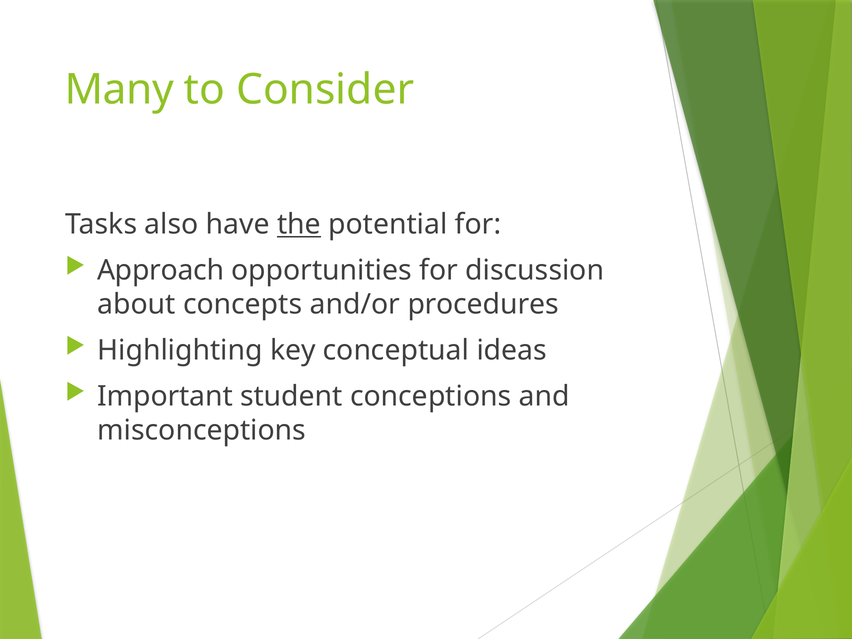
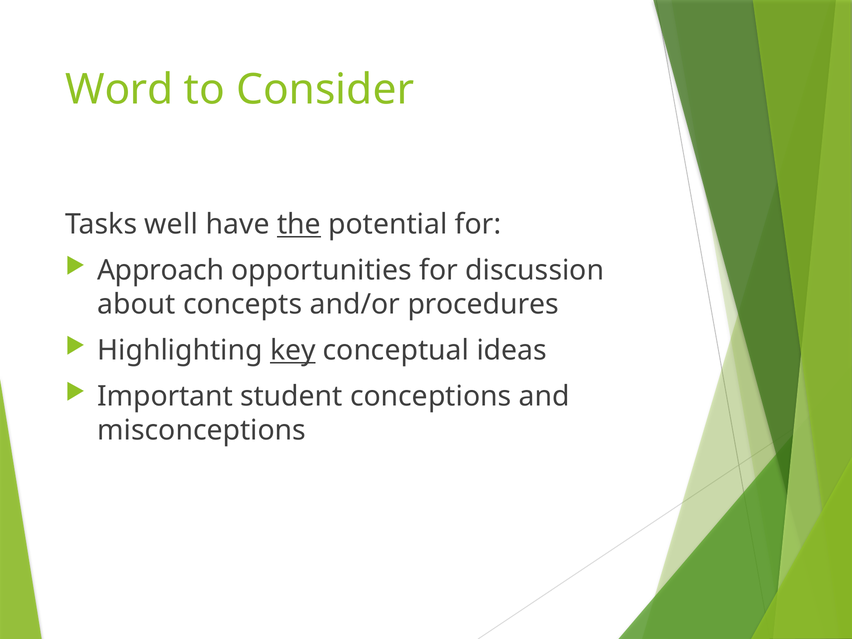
Many: Many -> Word (119, 90)
also: also -> well (171, 225)
key underline: none -> present (293, 351)
